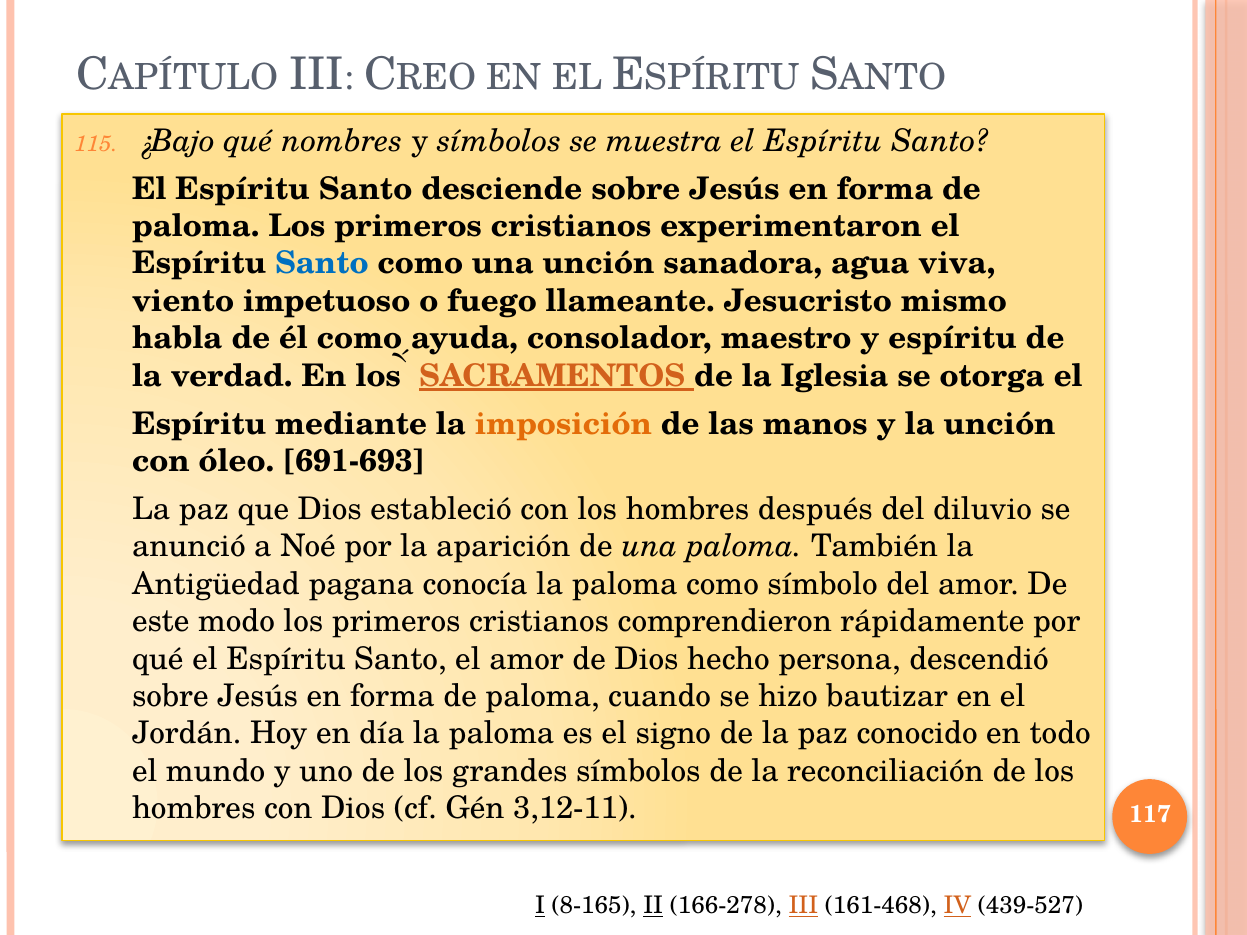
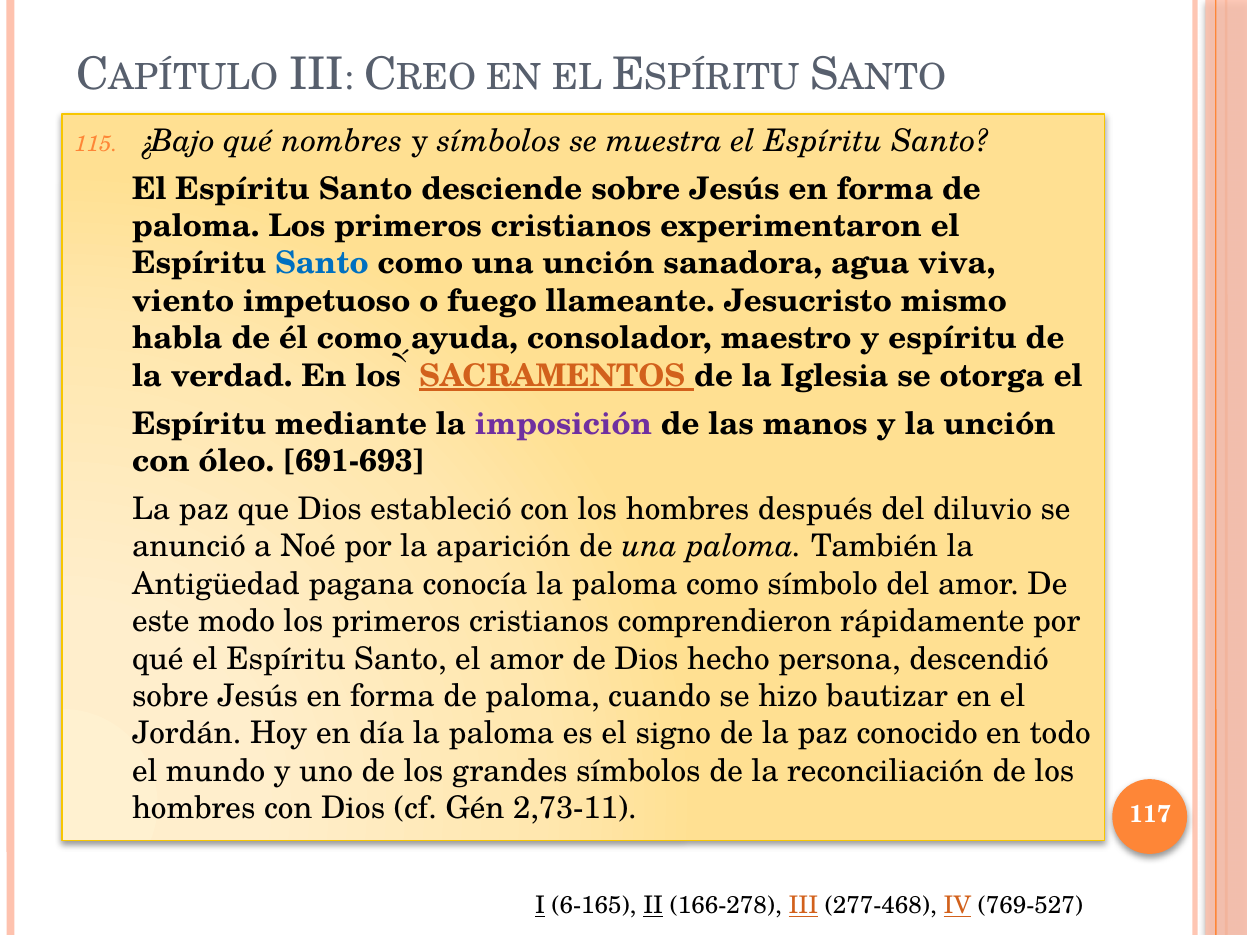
imposición colour: orange -> purple (563, 424)
3,12-11: 3,12-11 -> 2,73-11 (575, 809)
8-165: 8-165 -> 6-165 (594, 906)
161-468: 161-468 -> 277-468 (881, 906)
439-527: 439-527 -> 769-527 (1030, 906)
